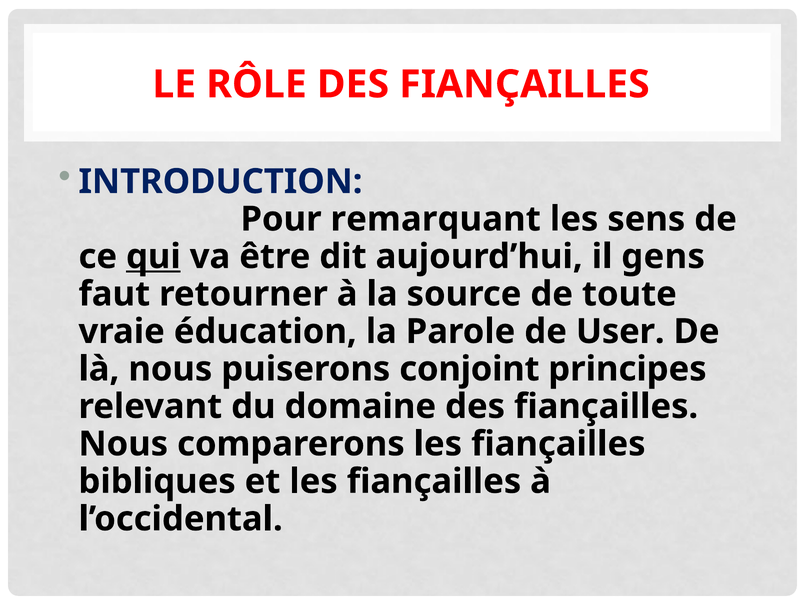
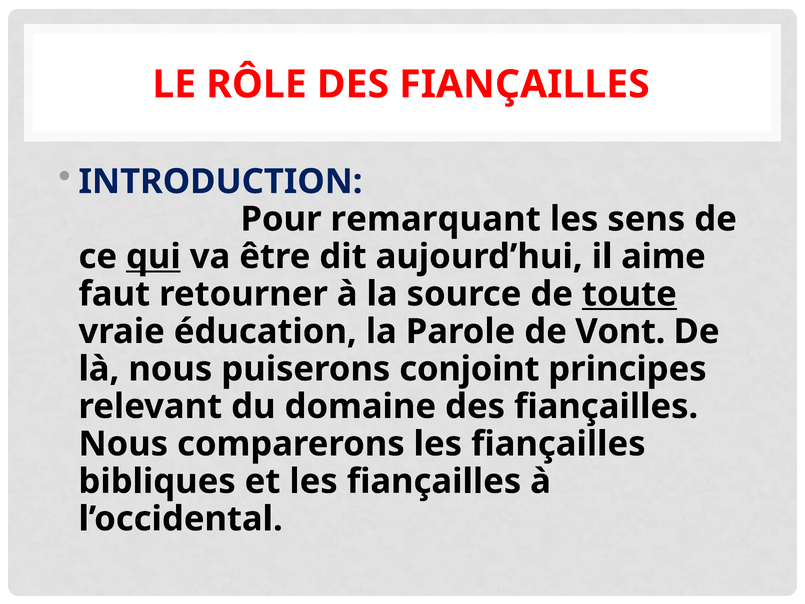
gens: gens -> aime (663, 256)
toute underline: none -> present (629, 294)
User: User -> Vont (620, 331)
